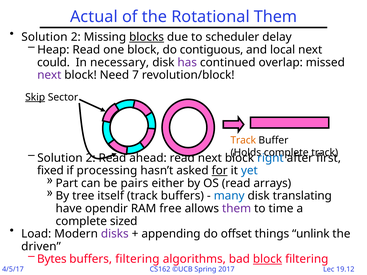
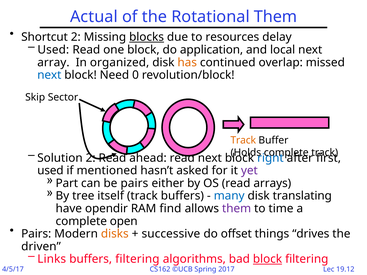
Solution: Solution -> Shortcut (45, 37)
scheduler: scheduler -> resources (232, 37)
Heap: Heap -> Used (53, 50)
contiguous: contiguous -> application (212, 50)
could: could -> array (53, 62)
necessary: necessary -> organized (120, 62)
has colour: purple -> orange (187, 62)
next colour: purple -> blue (49, 75)
7: 7 -> 0 (135, 75)
Skip underline: present -> none (35, 97)
fixed: fixed -> used (50, 171)
processing: processing -> mentioned (107, 171)
for underline: present -> none (220, 171)
yet colour: blue -> purple (249, 171)
free: free -> find (170, 209)
sized: sized -> open (124, 221)
Load: Load -> Pairs (36, 234)
disks colour: purple -> orange (115, 234)
appending: appending -> successive (171, 234)
unlink: unlink -> drives (311, 234)
Bytes: Bytes -> Links (52, 259)
